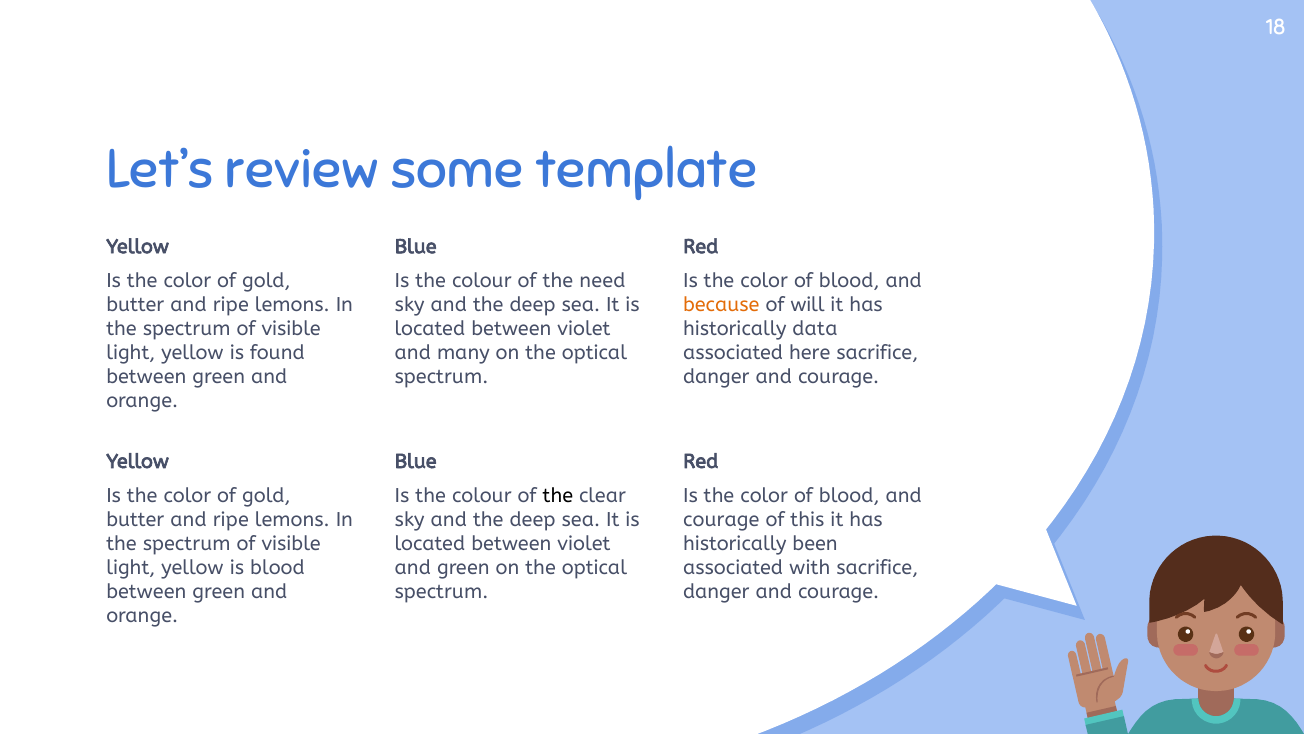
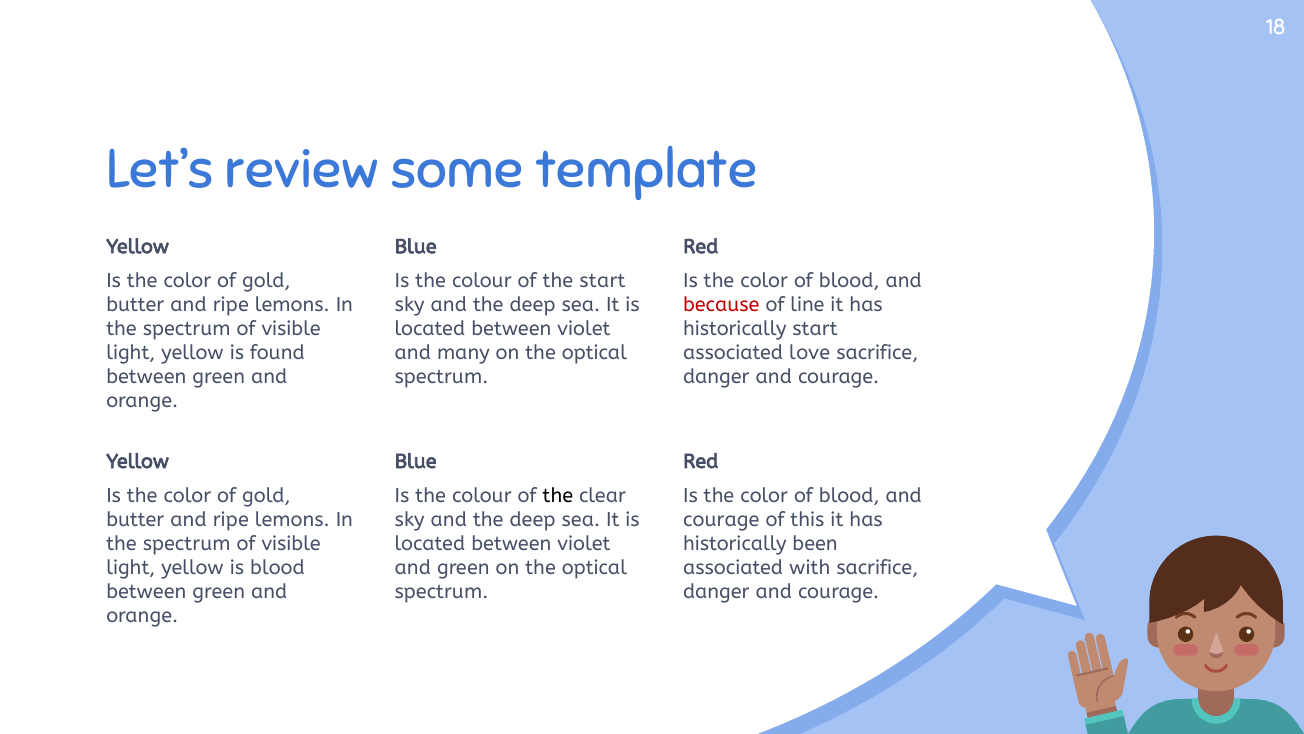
the need: need -> start (603, 281)
because colour: orange -> red (721, 305)
will: will -> line (807, 305)
historically data: data -> start (815, 329)
here: here -> love (810, 353)
